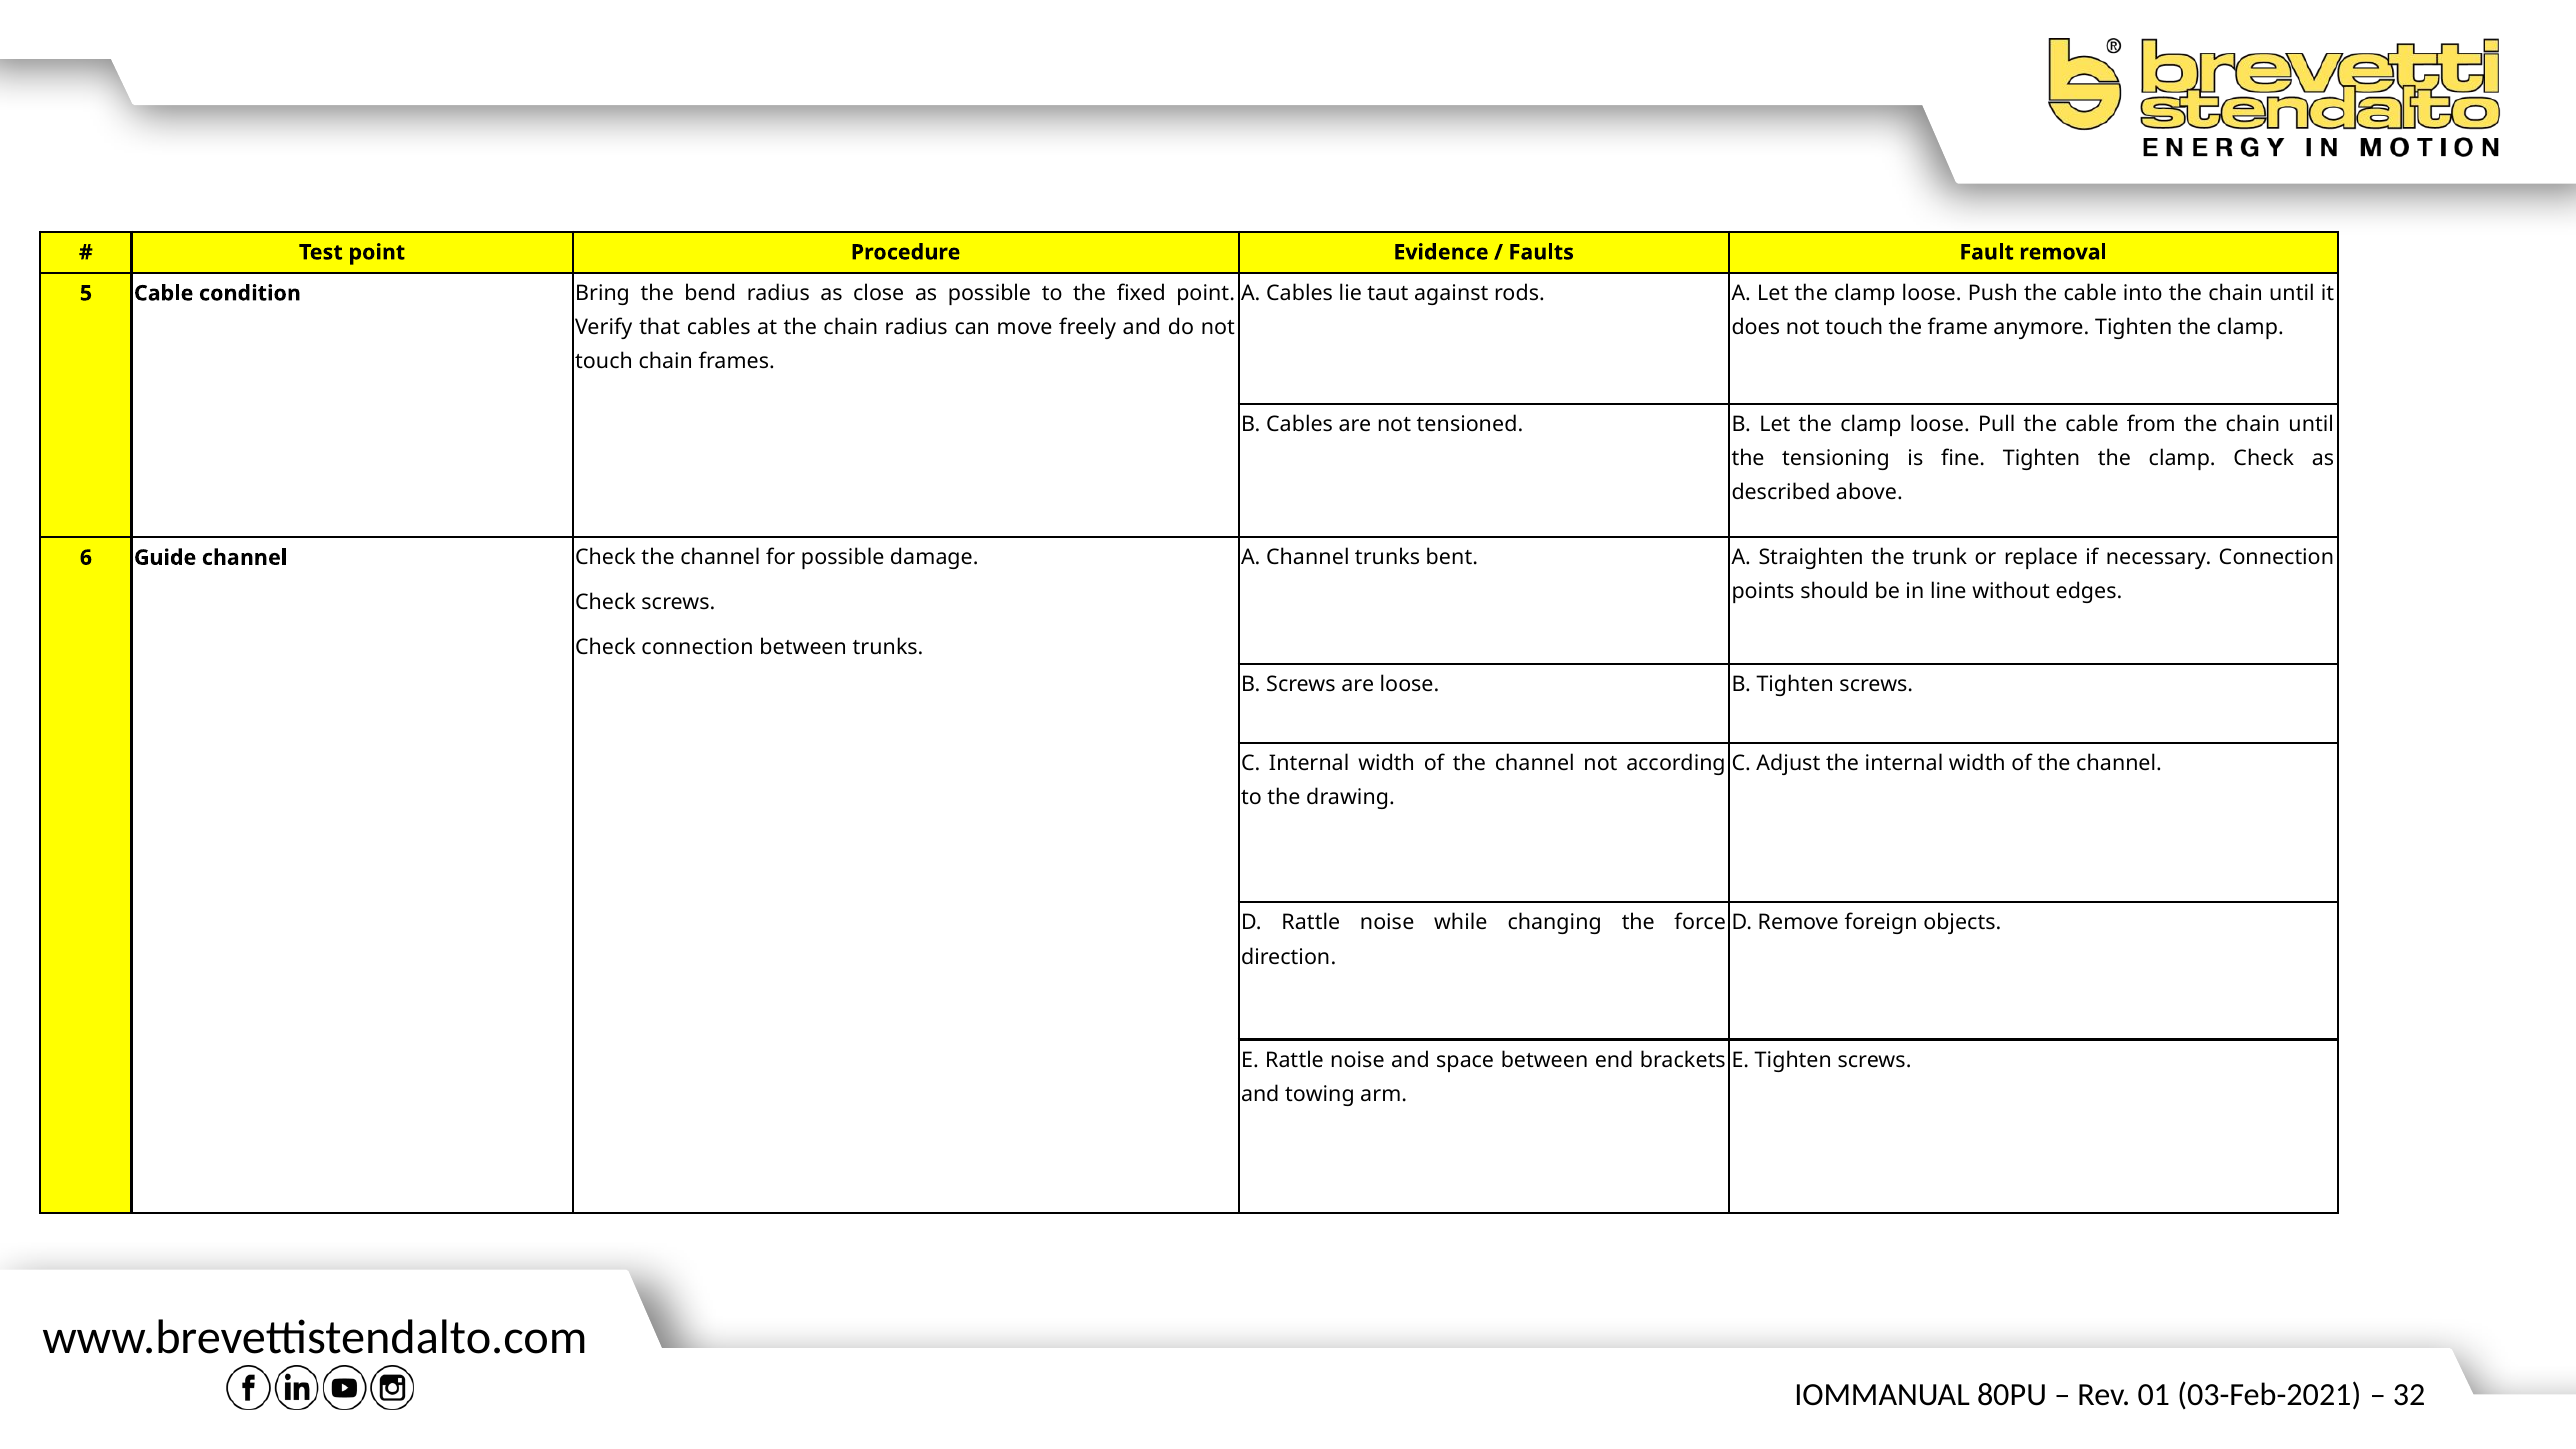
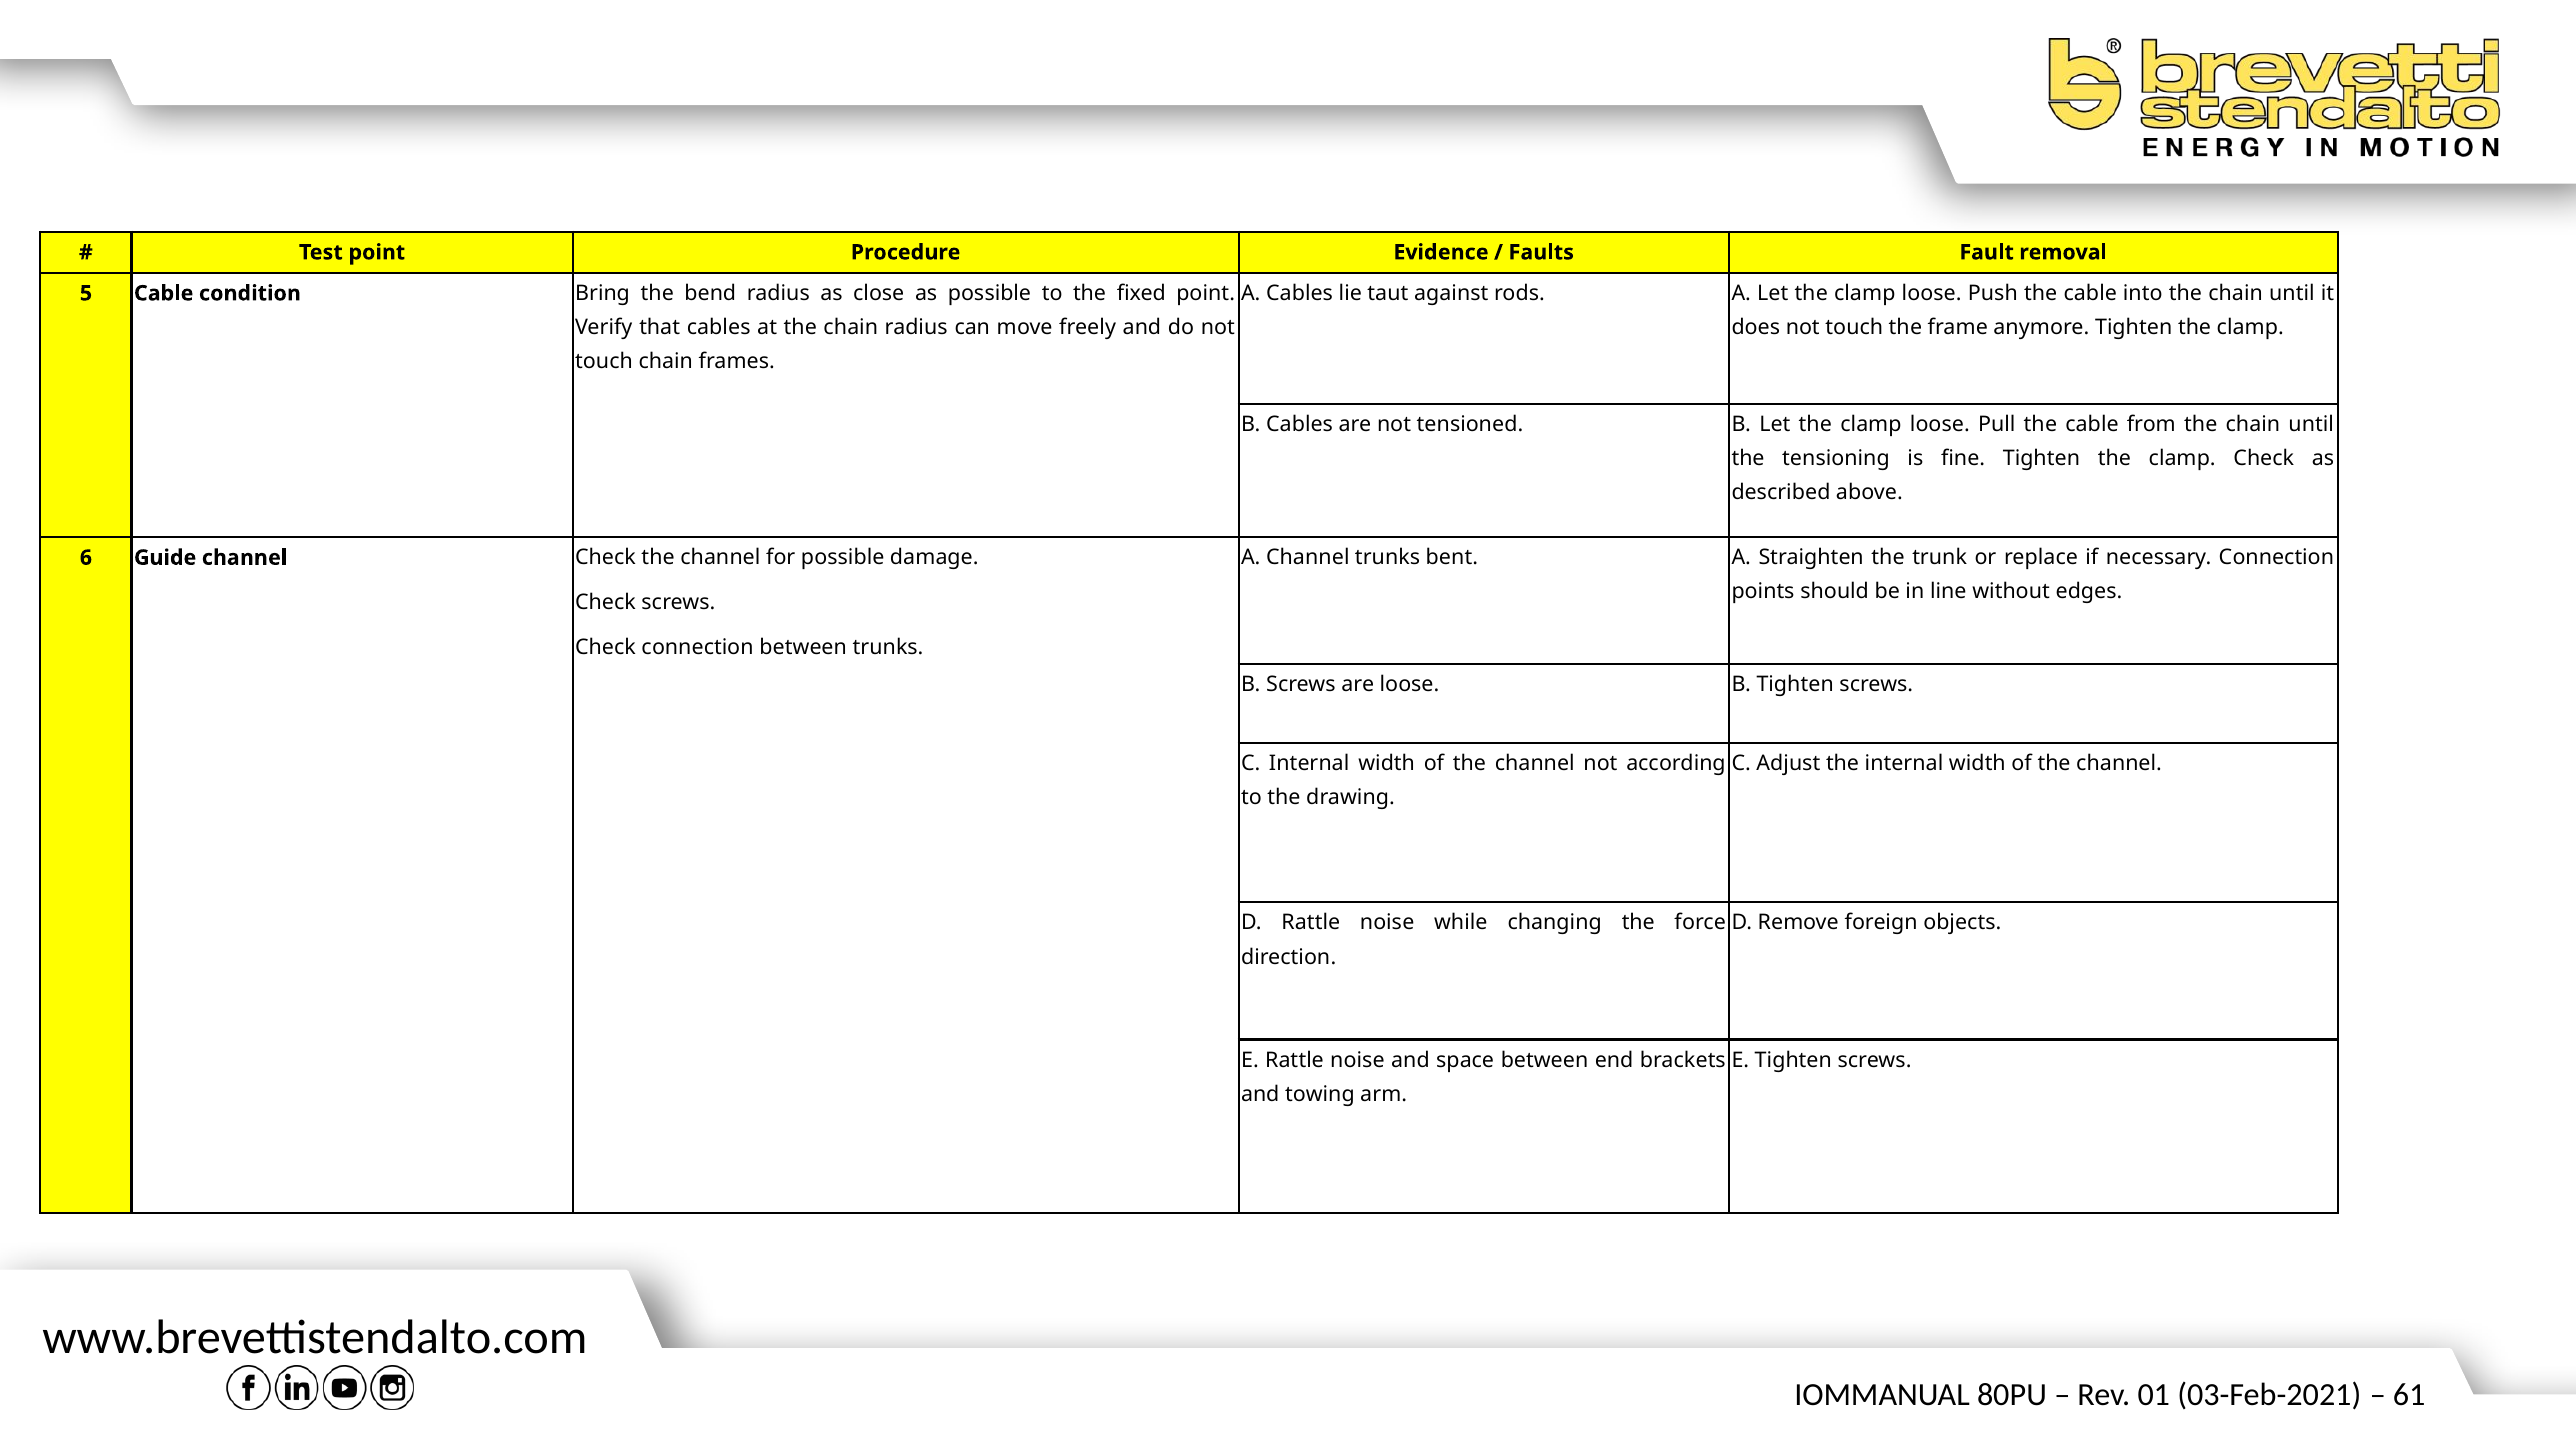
32: 32 -> 61 (2409, 1395)
